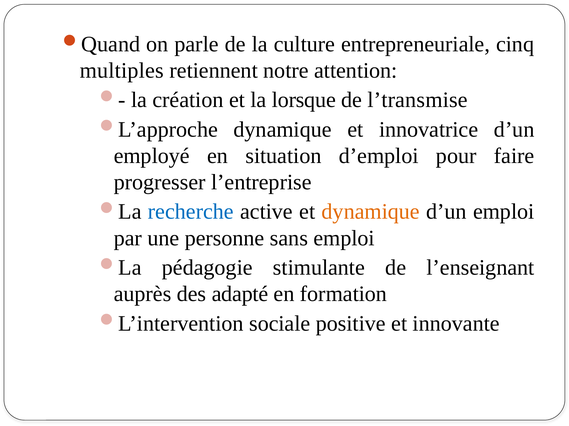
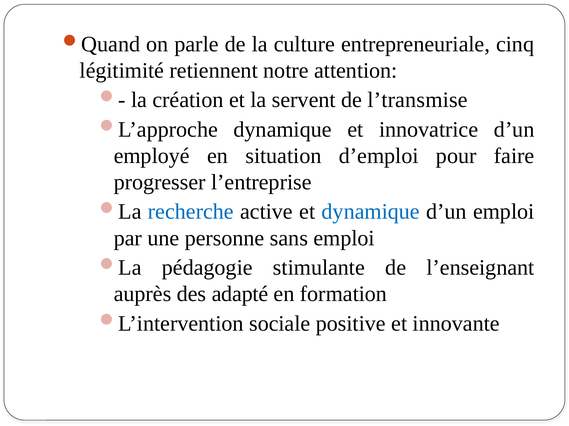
multiples: multiples -> légitimité (122, 71)
lorsque: lorsque -> servent (304, 100)
dynamique colour: orange -> blue (371, 212)
